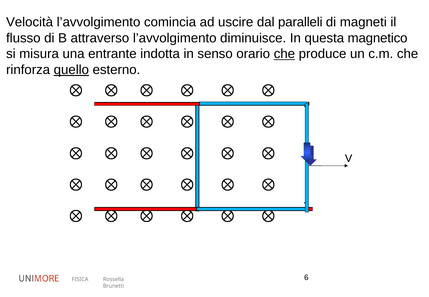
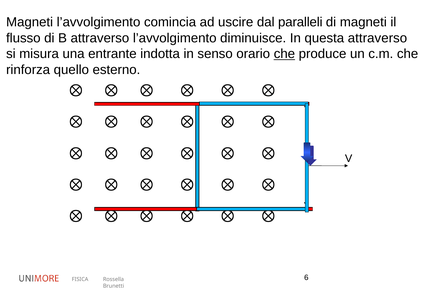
Velocità: Velocità -> Magneti (30, 22)
questa magnetico: magnetico -> attraverso (377, 38)
quello underline: present -> none (71, 70)
